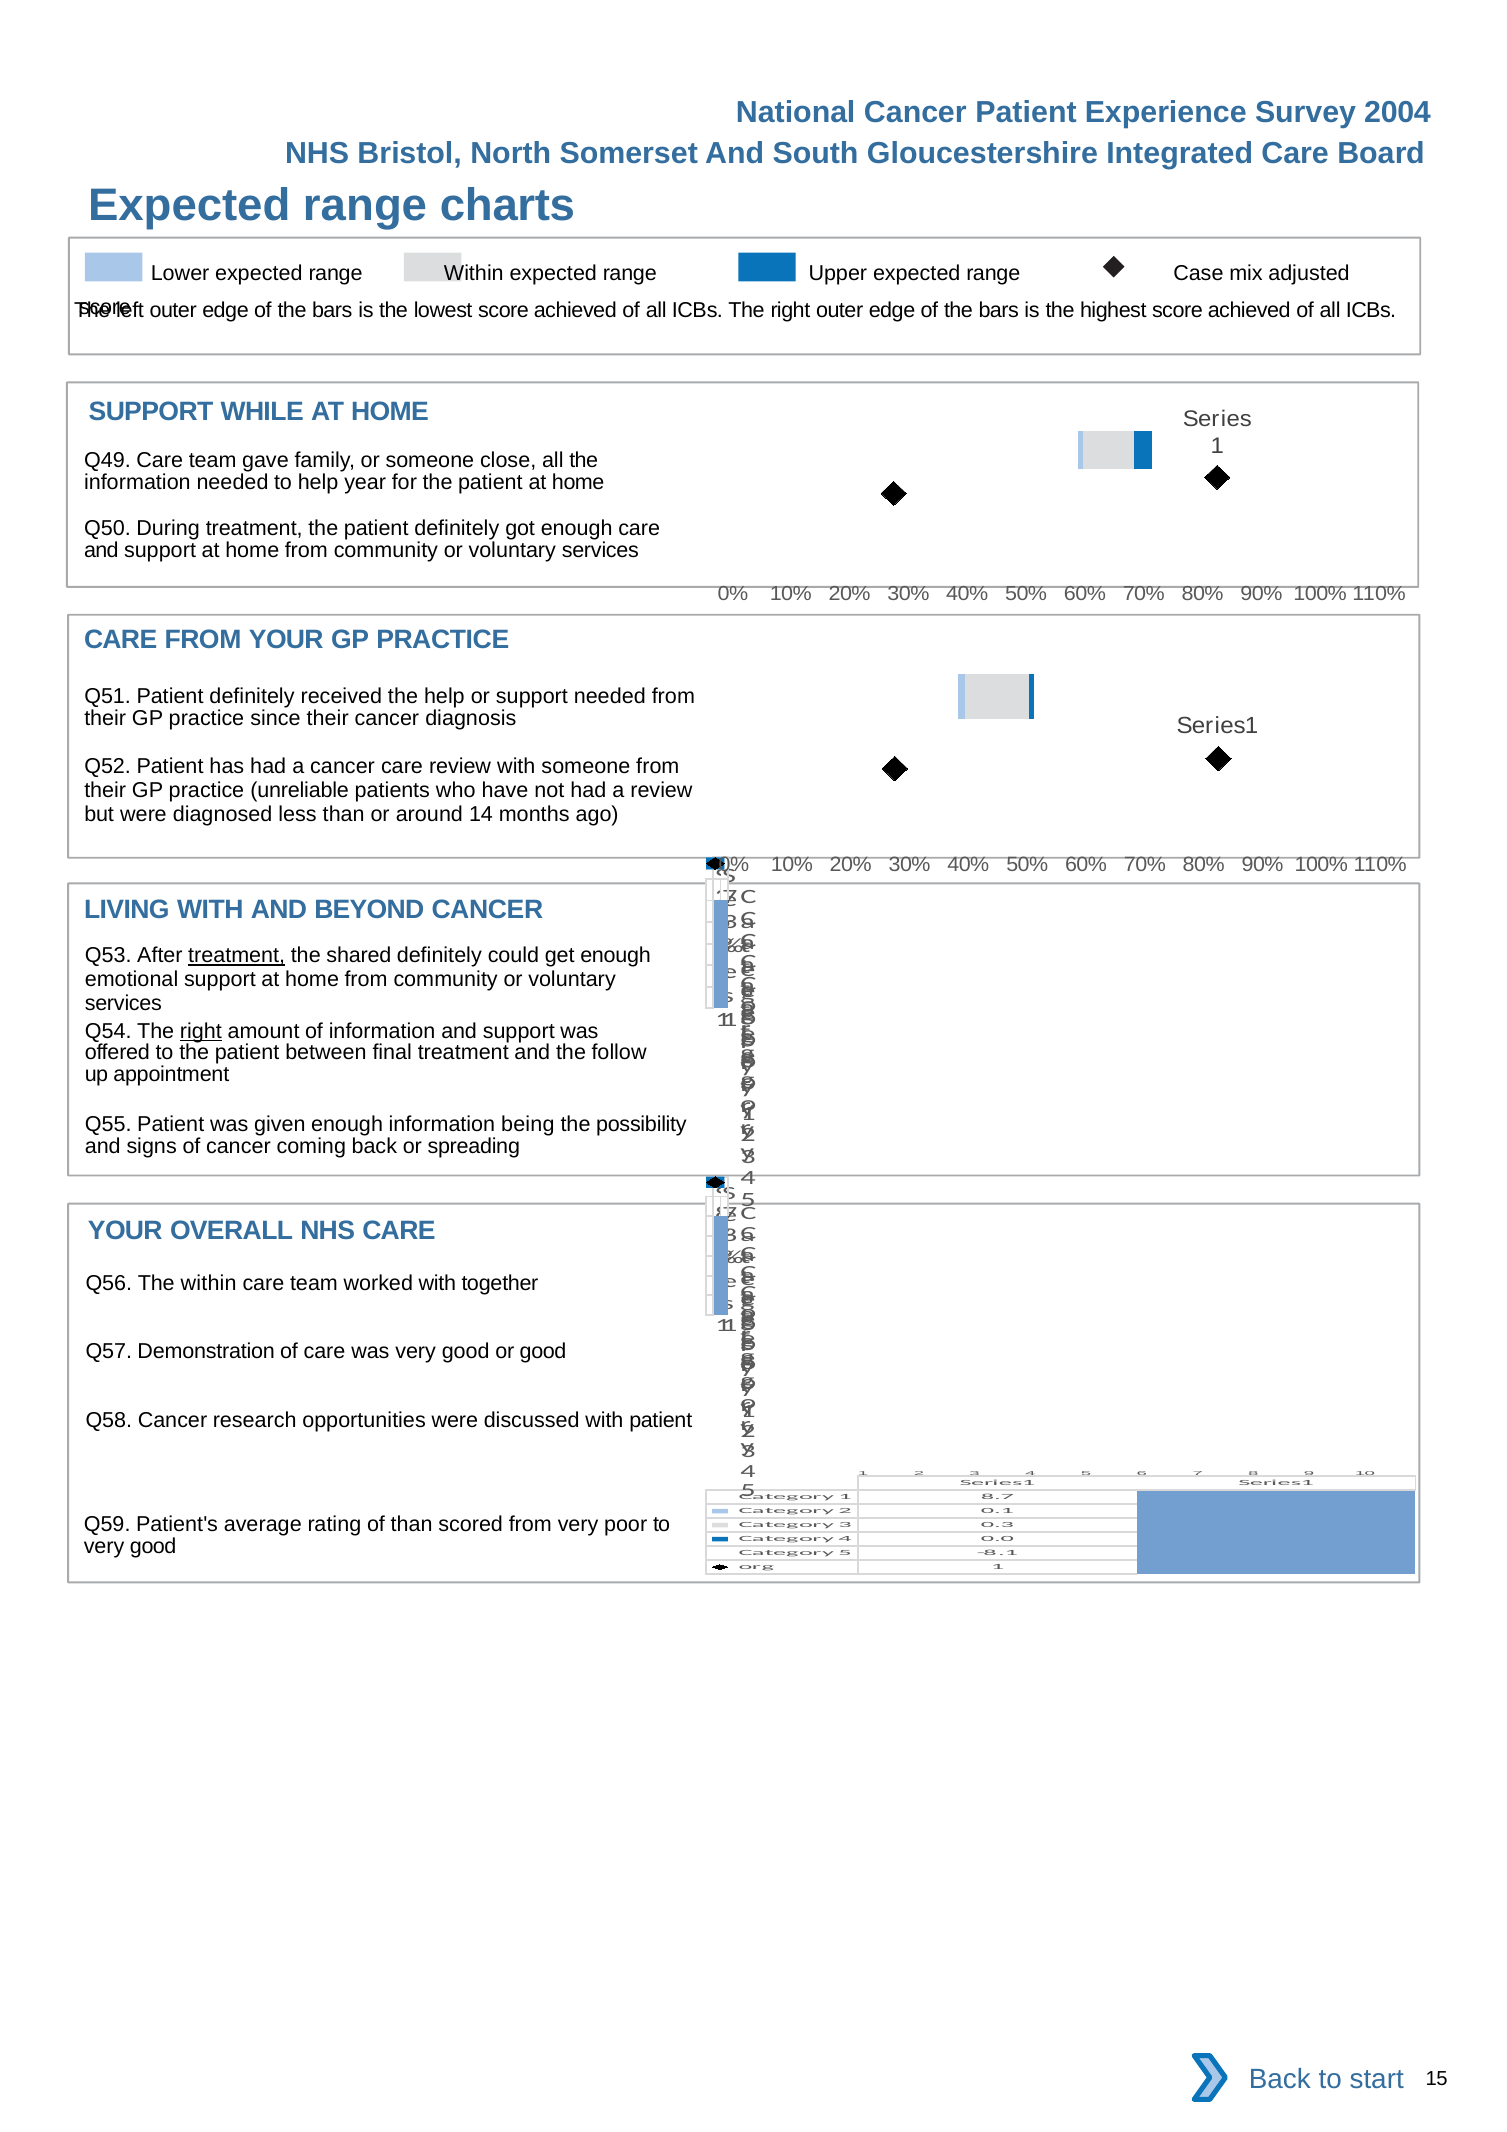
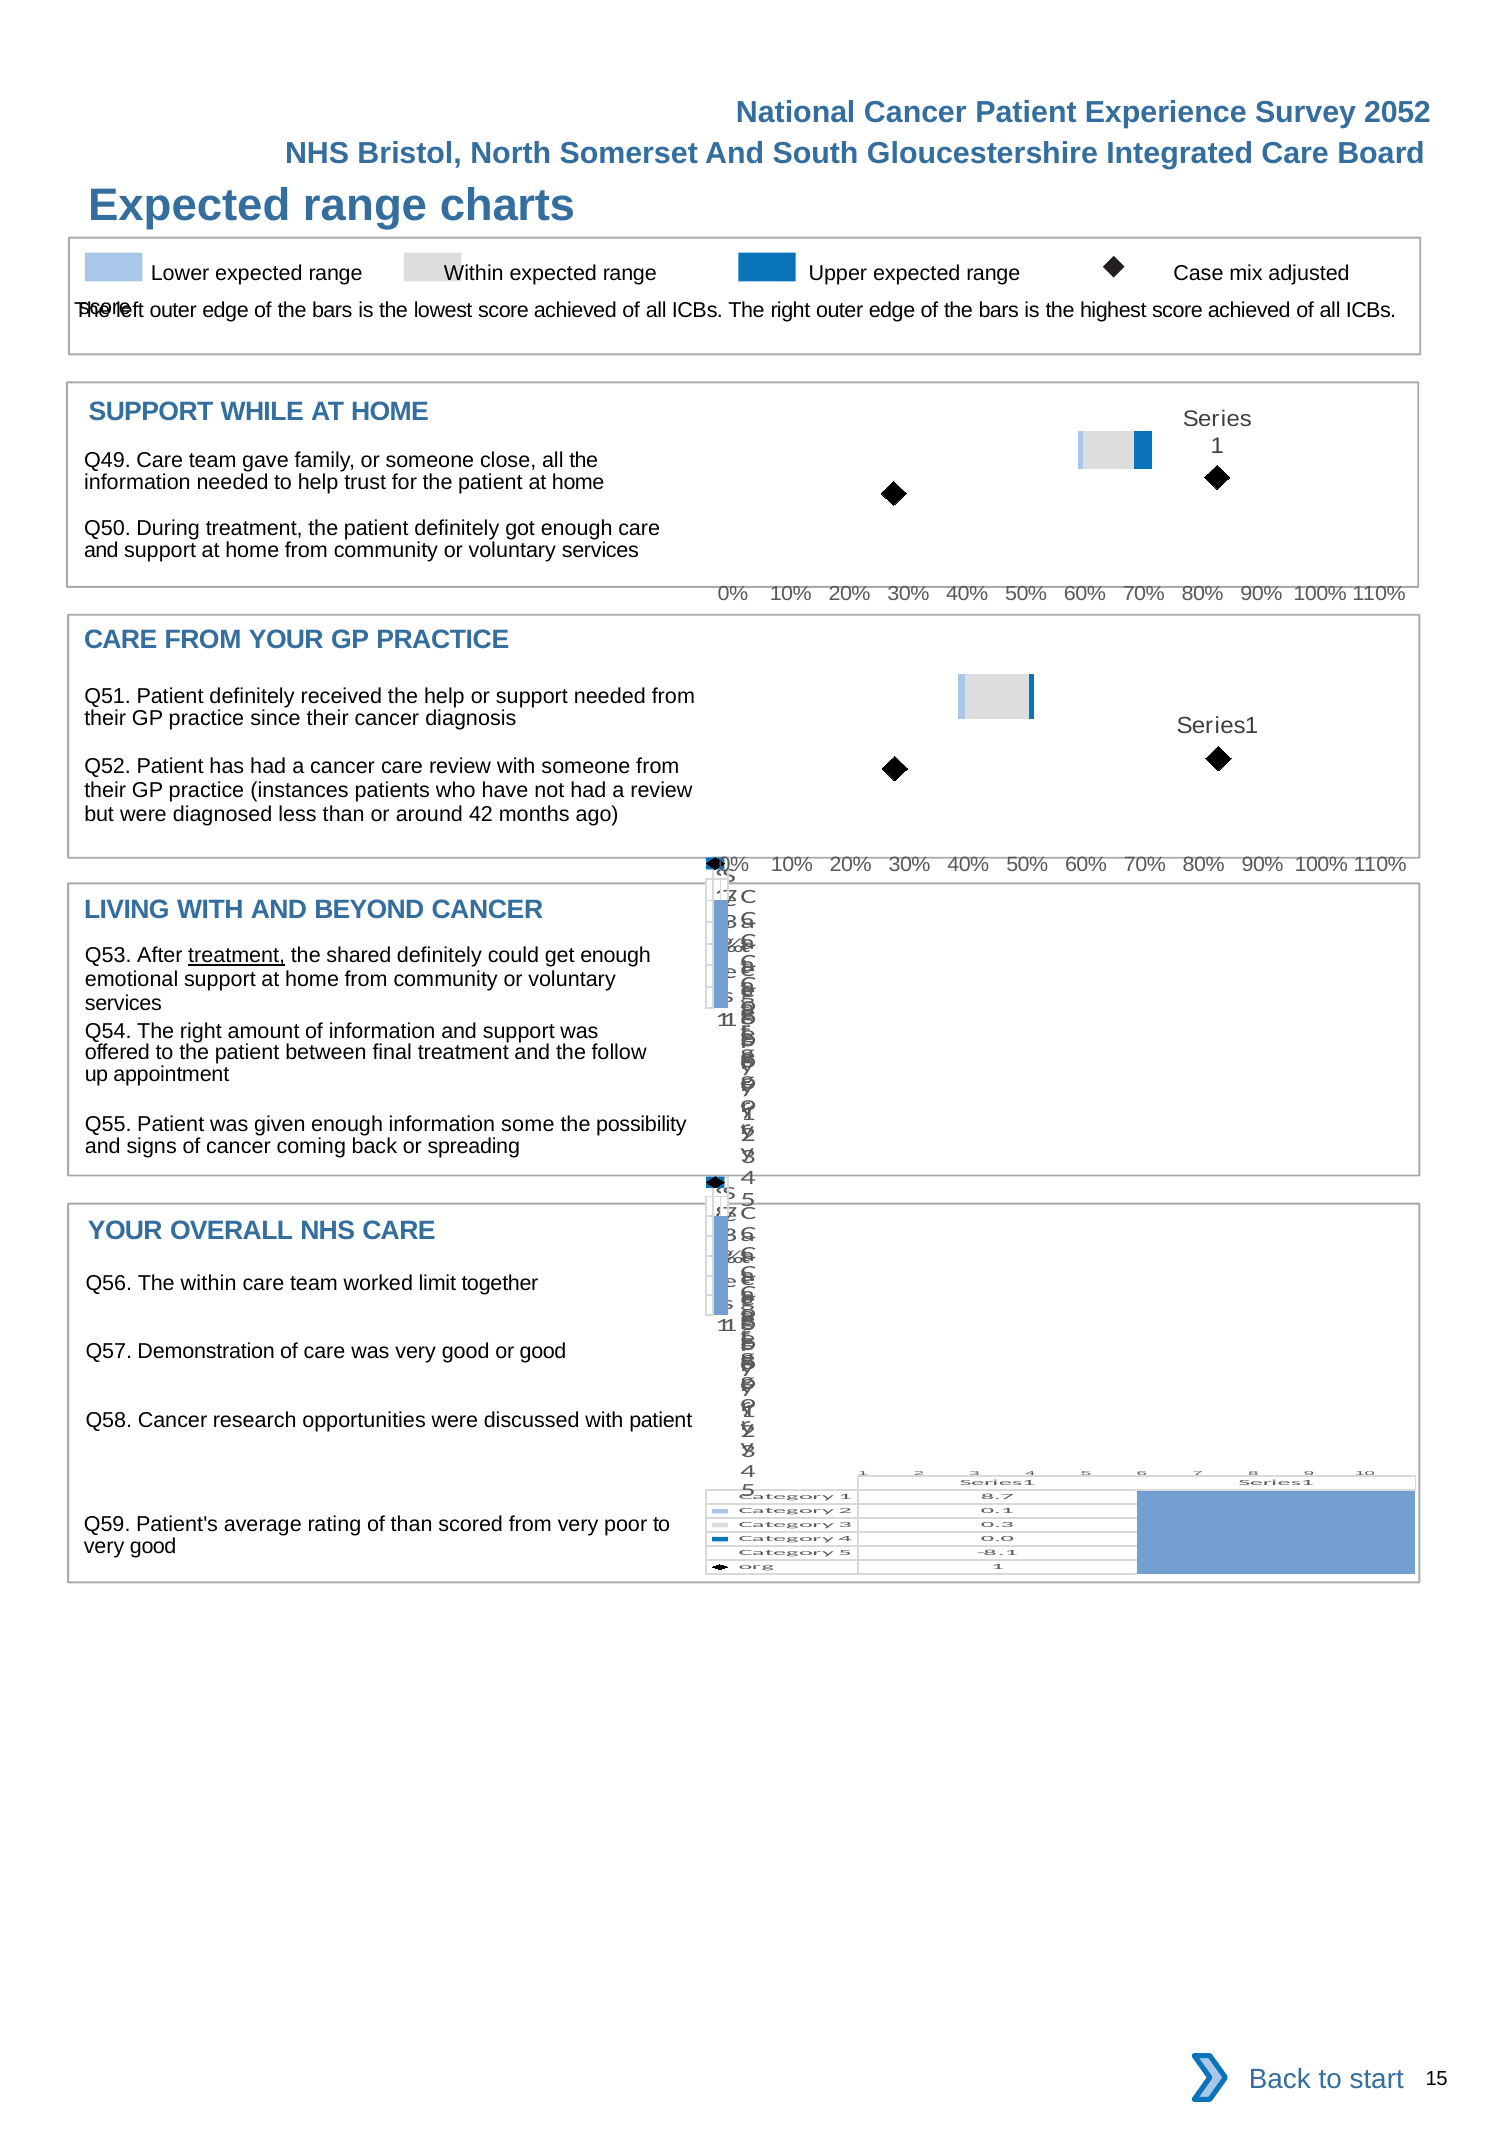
2004: 2004 -> 2052 (1398, 112)
year: year -> trust (365, 483)
unreliable: unreliable -> instances (300, 791)
14: 14 -> 42 (481, 815)
right underline: present -> none (201, 1031)
being: being -> some (528, 1125)
worked with: with -> limit (437, 1284)
